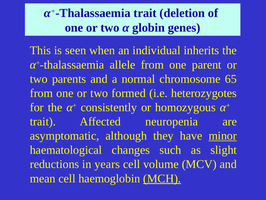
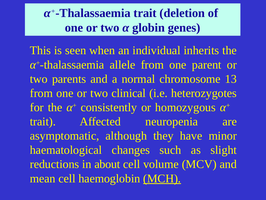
65: 65 -> 13 (231, 79)
formed: formed -> clinical (129, 93)
minor underline: present -> none (223, 135)
years: years -> about (107, 164)
